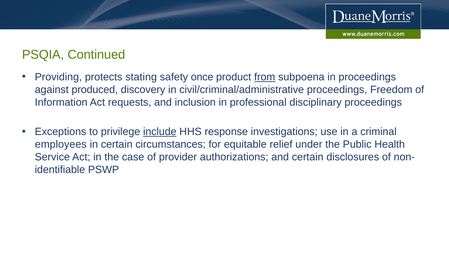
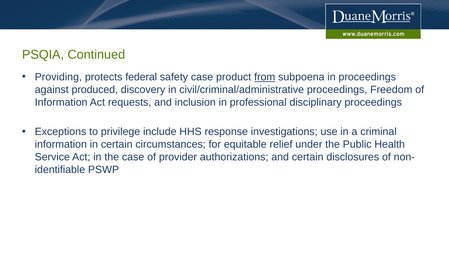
stating: stating -> federal (141, 77)
safety once: once -> case (202, 77)
include underline: present -> none (160, 132)
employees: employees -> information (61, 144)
